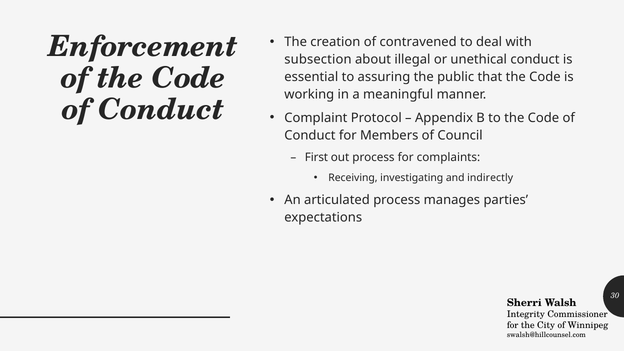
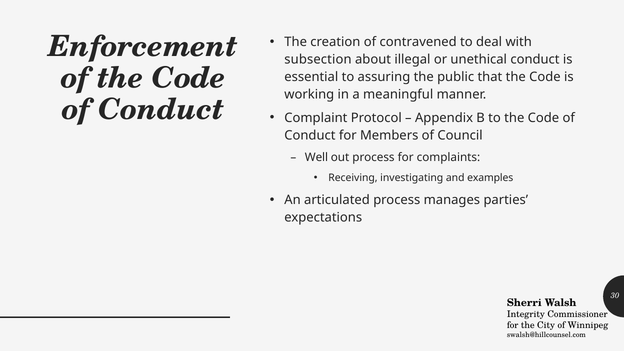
First: First -> Well (316, 158)
indirectly: indirectly -> examples (490, 178)
